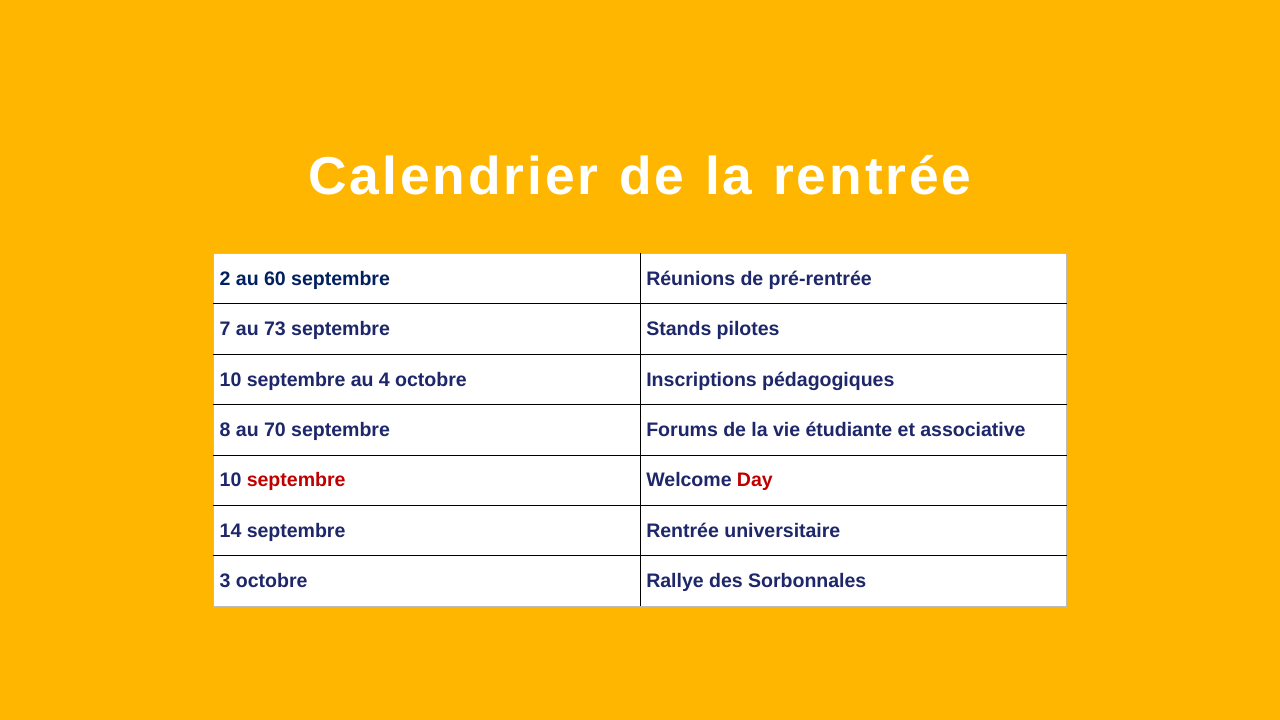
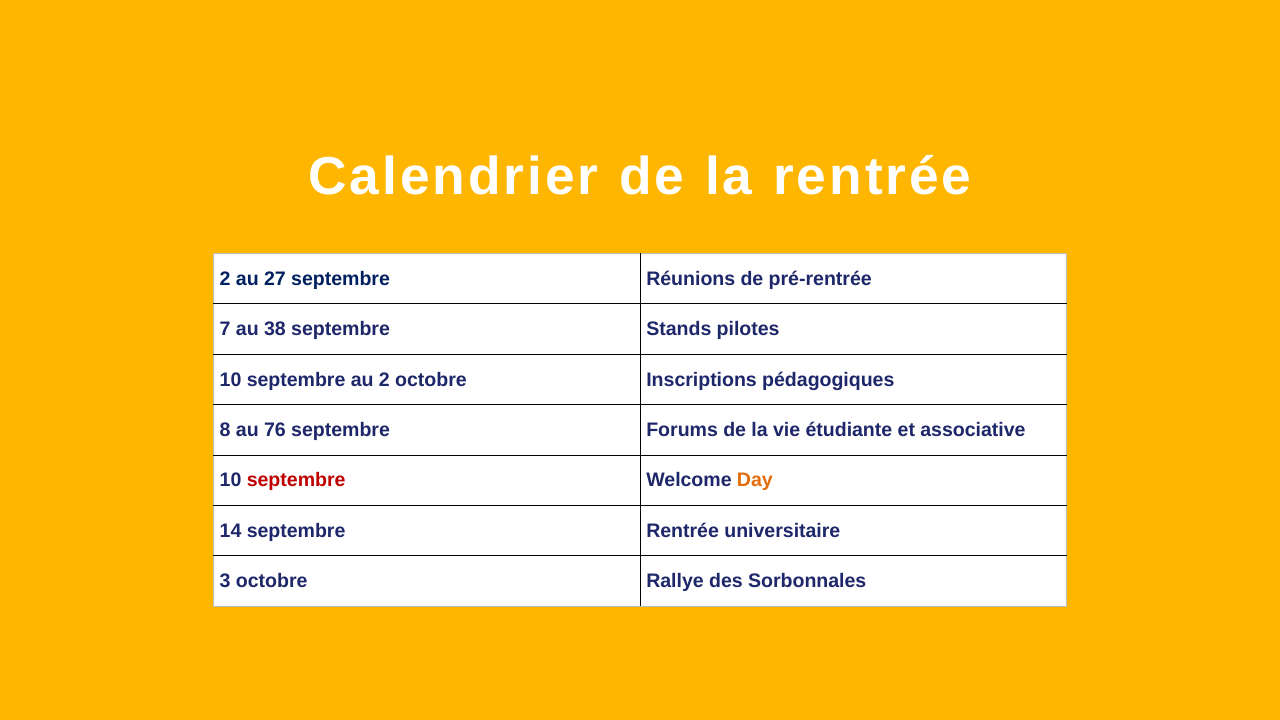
60: 60 -> 27 (275, 279)
73: 73 -> 38 (275, 329)
au 4: 4 -> 2 (384, 380)
70: 70 -> 76 (275, 430)
Day colour: red -> orange (755, 480)
